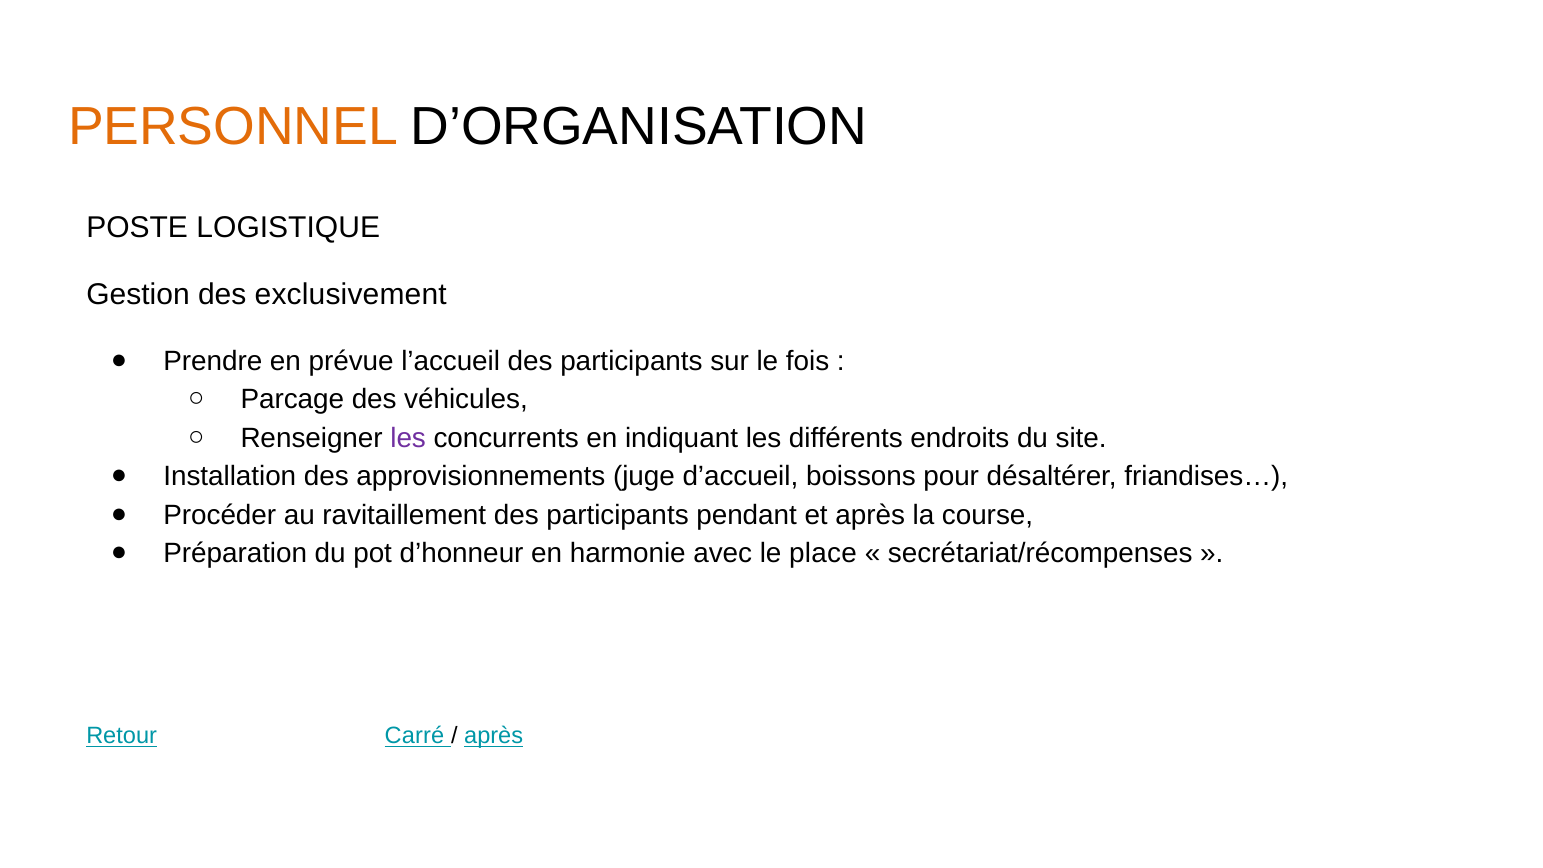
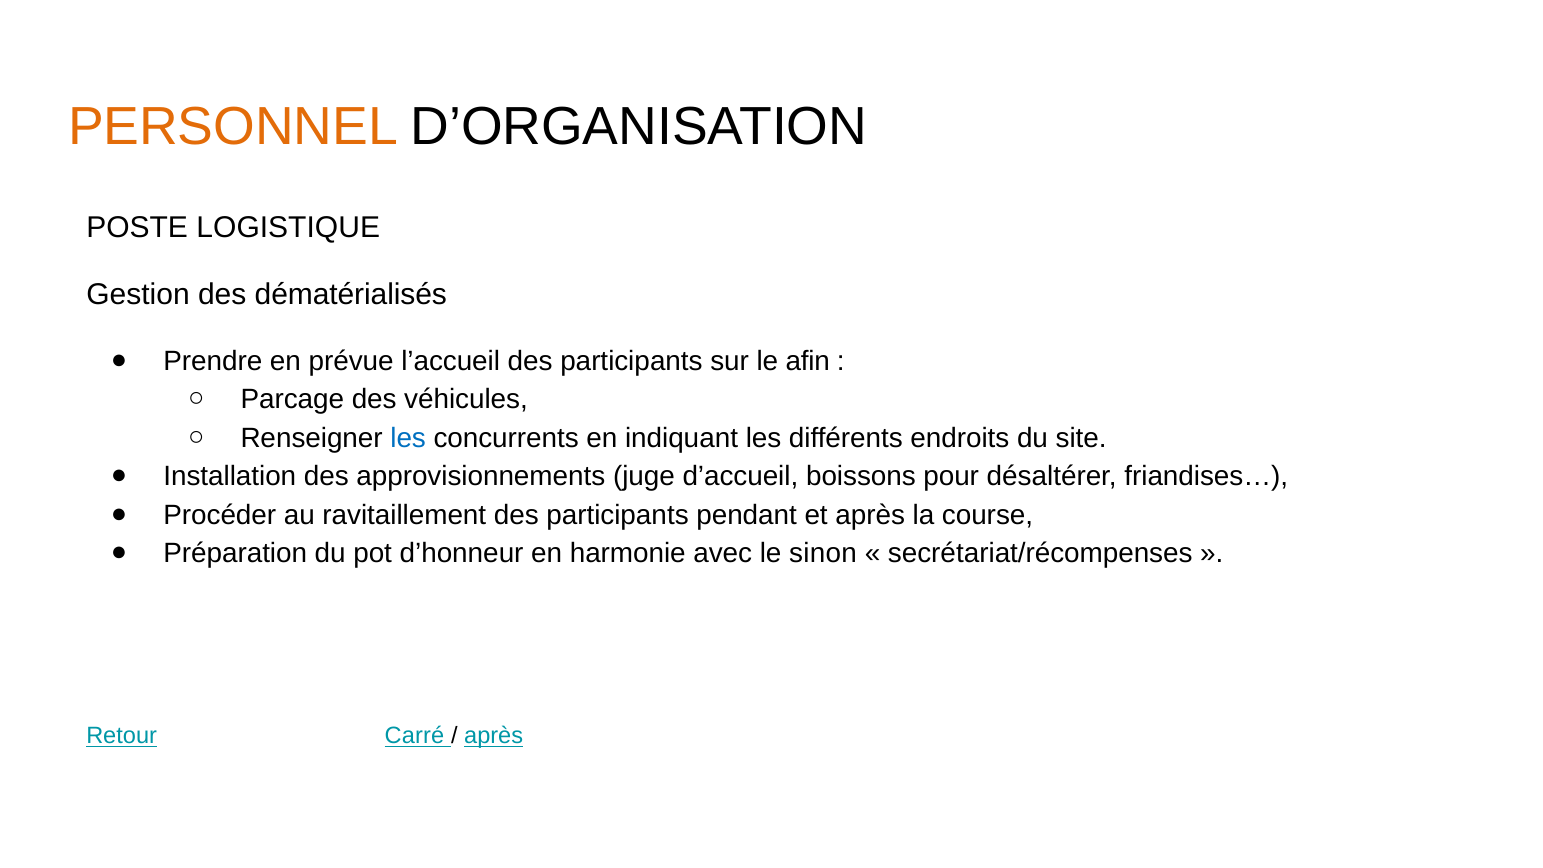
exclusivement: exclusivement -> dématérialisés (351, 295)
fois: fois -> afin (808, 361)
les colour: purple -> blue (408, 438)
place: place -> sinon (823, 553)
